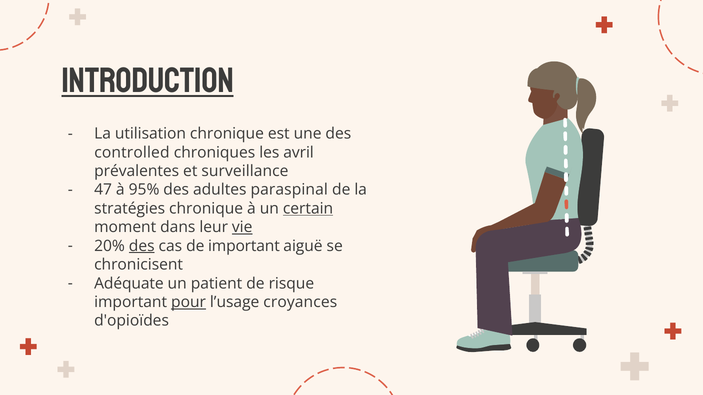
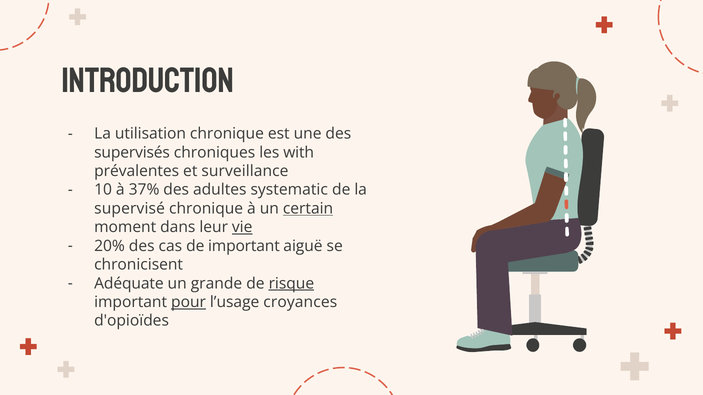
INTRODUCTION underline: present -> none (148, 81)
controlled: controlled -> supervisés (132, 153)
avril: avril -> with (299, 153)
47: 47 -> 10 (103, 190)
95%: 95% -> 37% (144, 190)
paraspinal: paraspinal -> systematic (289, 190)
stratégies: stratégies -> supervisé (130, 209)
des underline: present -> none (142, 246)
patient: patient -> grande (217, 284)
risque underline: none -> present (291, 284)
